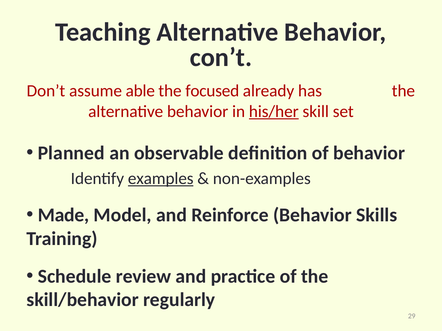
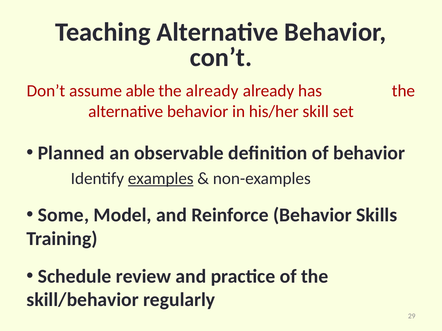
the focused: focused -> already (212, 91)
his/her underline: present -> none (274, 112)
Made: Made -> Some (63, 215)
